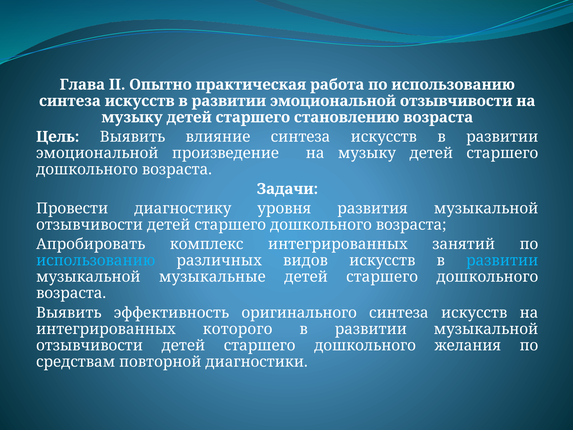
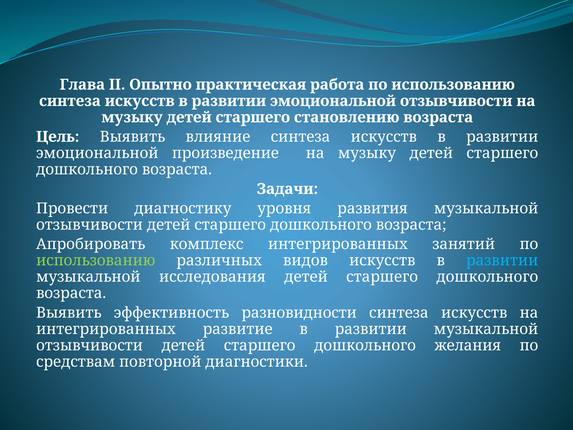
использованию colour: light blue -> light green (96, 260)
музыкальные: музыкальные -> исследования (212, 277)
оригинального: оригинального -> разновидности (299, 313)
которого: которого -> развитие (238, 329)
